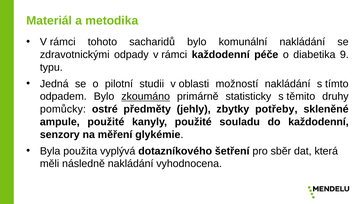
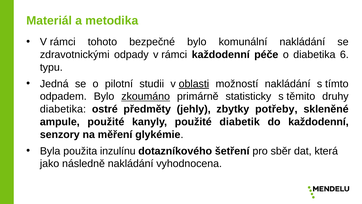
sacharidů: sacharidů -> bezpečné (152, 42)
9: 9 -> 6 (344, 54)
oblasti underline: none -> present (194, 84)
pomůcky: pomůcky -> diabetika (63, 109)
souladu: souladu -> diabetik (240, 122)
vyplývá: vyplývá -> inzulínu (118, 151)
měli: měli -> jako (50, 163)
